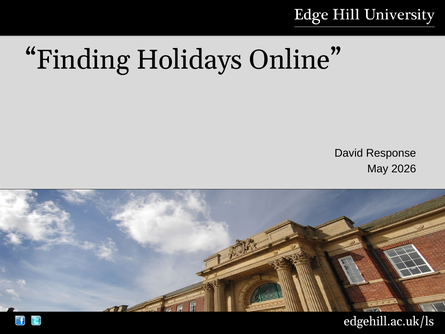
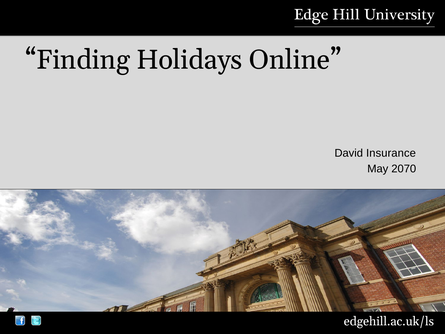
Response: Response -> Insurance (391, 153)
2026: 2026 -> 2070 (404, 169)
